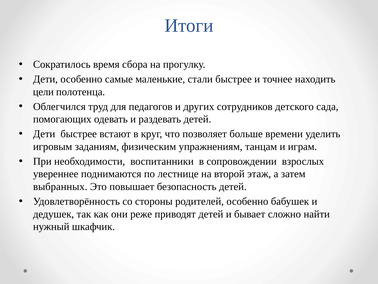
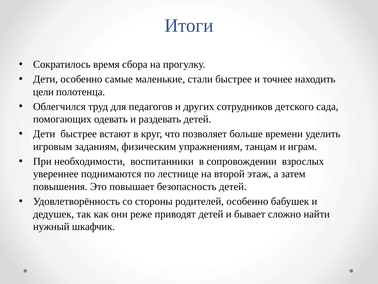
выбранных: выбранных -> повышения (60, 186)
